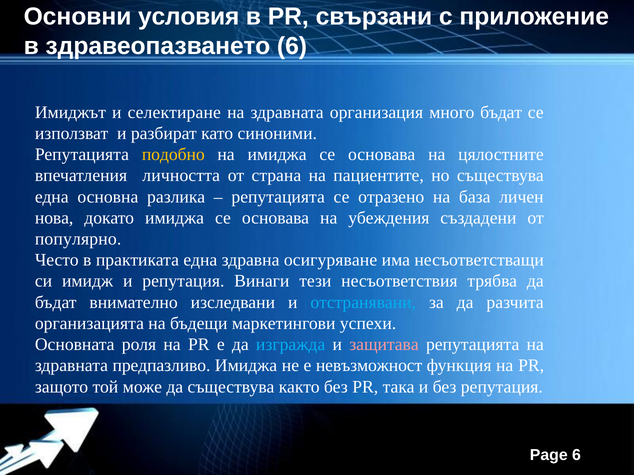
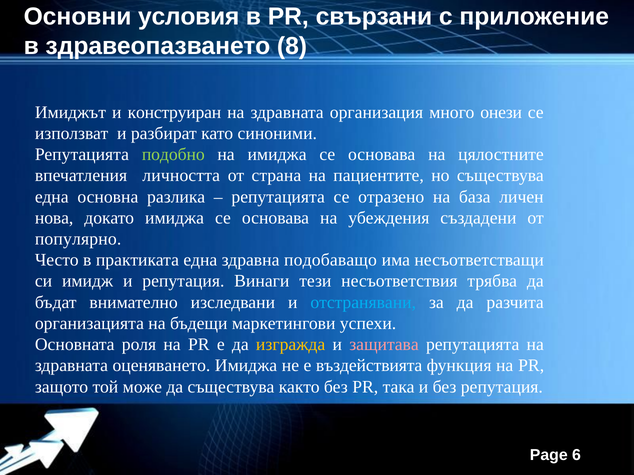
здравеопазването 6: 6 -> 8 (292, 46)
селектиране: селектиране -> конструиран (174, 112)
много бъдат: бъдат -> онези (501, 112)
подобно colour: yellow -> light green (173, 155)
осигуряване: осигуряване -> подобаващо (330, 260)
изгражда colour: light blue -> yellow (291, 345)
предпазливо: предпазливо -> оценяването (161, 366)
невъзможност: невъзможност -> въздействията (369, 366)
